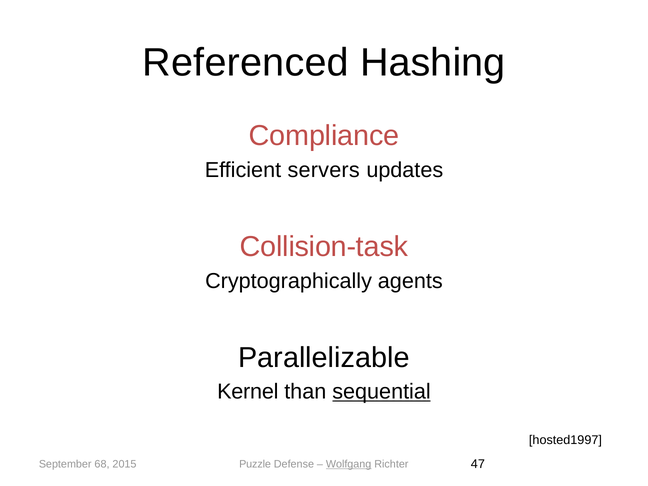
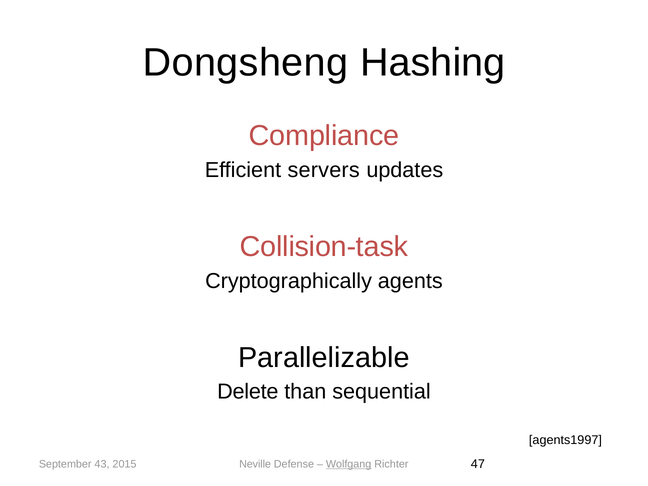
Referenced: Referenced -> Dongsheng (245, 63)
Kernel: Kernel -> Delete (248, 392)
sequential underline: present -> none (382, 392)
hosted1997: hosted1997 -> agents1997 (565, 440)
68: 68 -> 43 (102, 464)
Puzzle: Puzzle -> Neville (255, 464)
